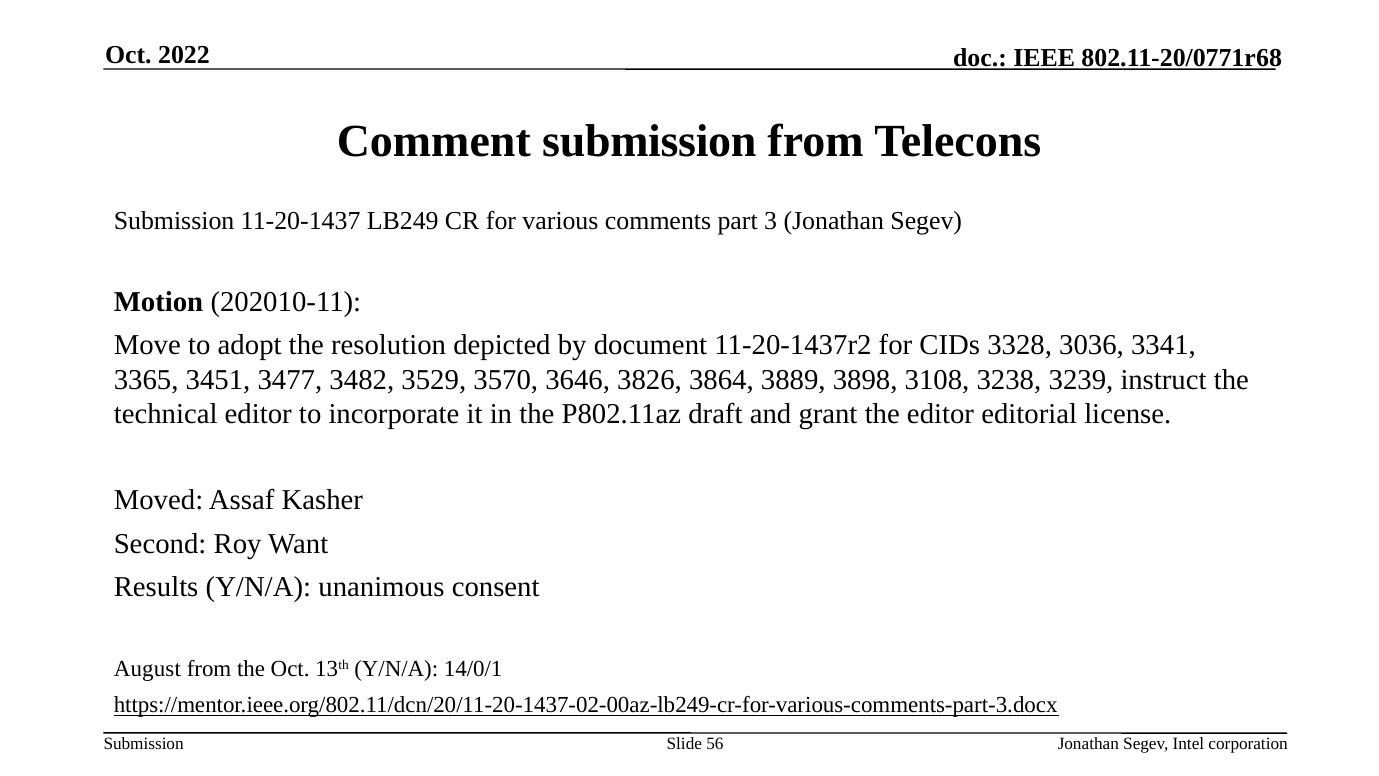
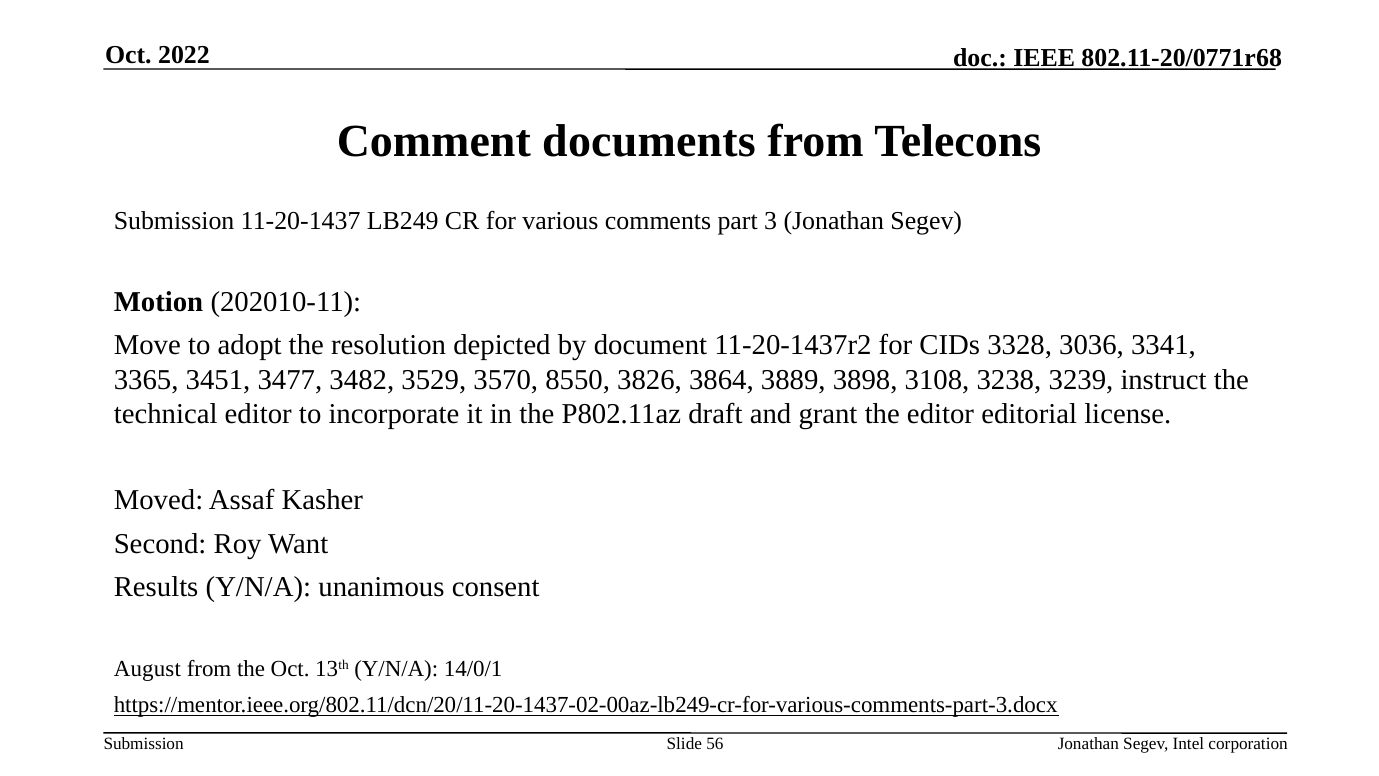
Comment submission: submission -> documents (649, 141)
3646: 3646 -> 8550 (578, 379)
